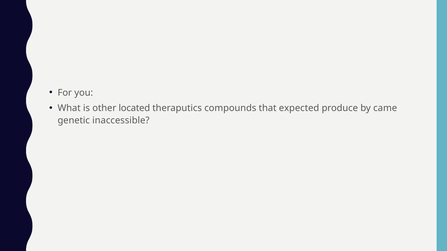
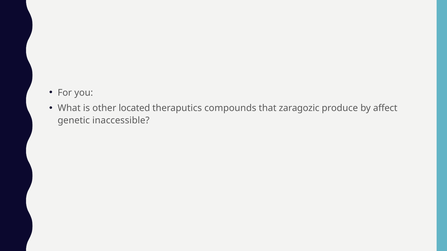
expected: expected -> zaragozic (299, 108)
came: came -> affect (385, 108)
